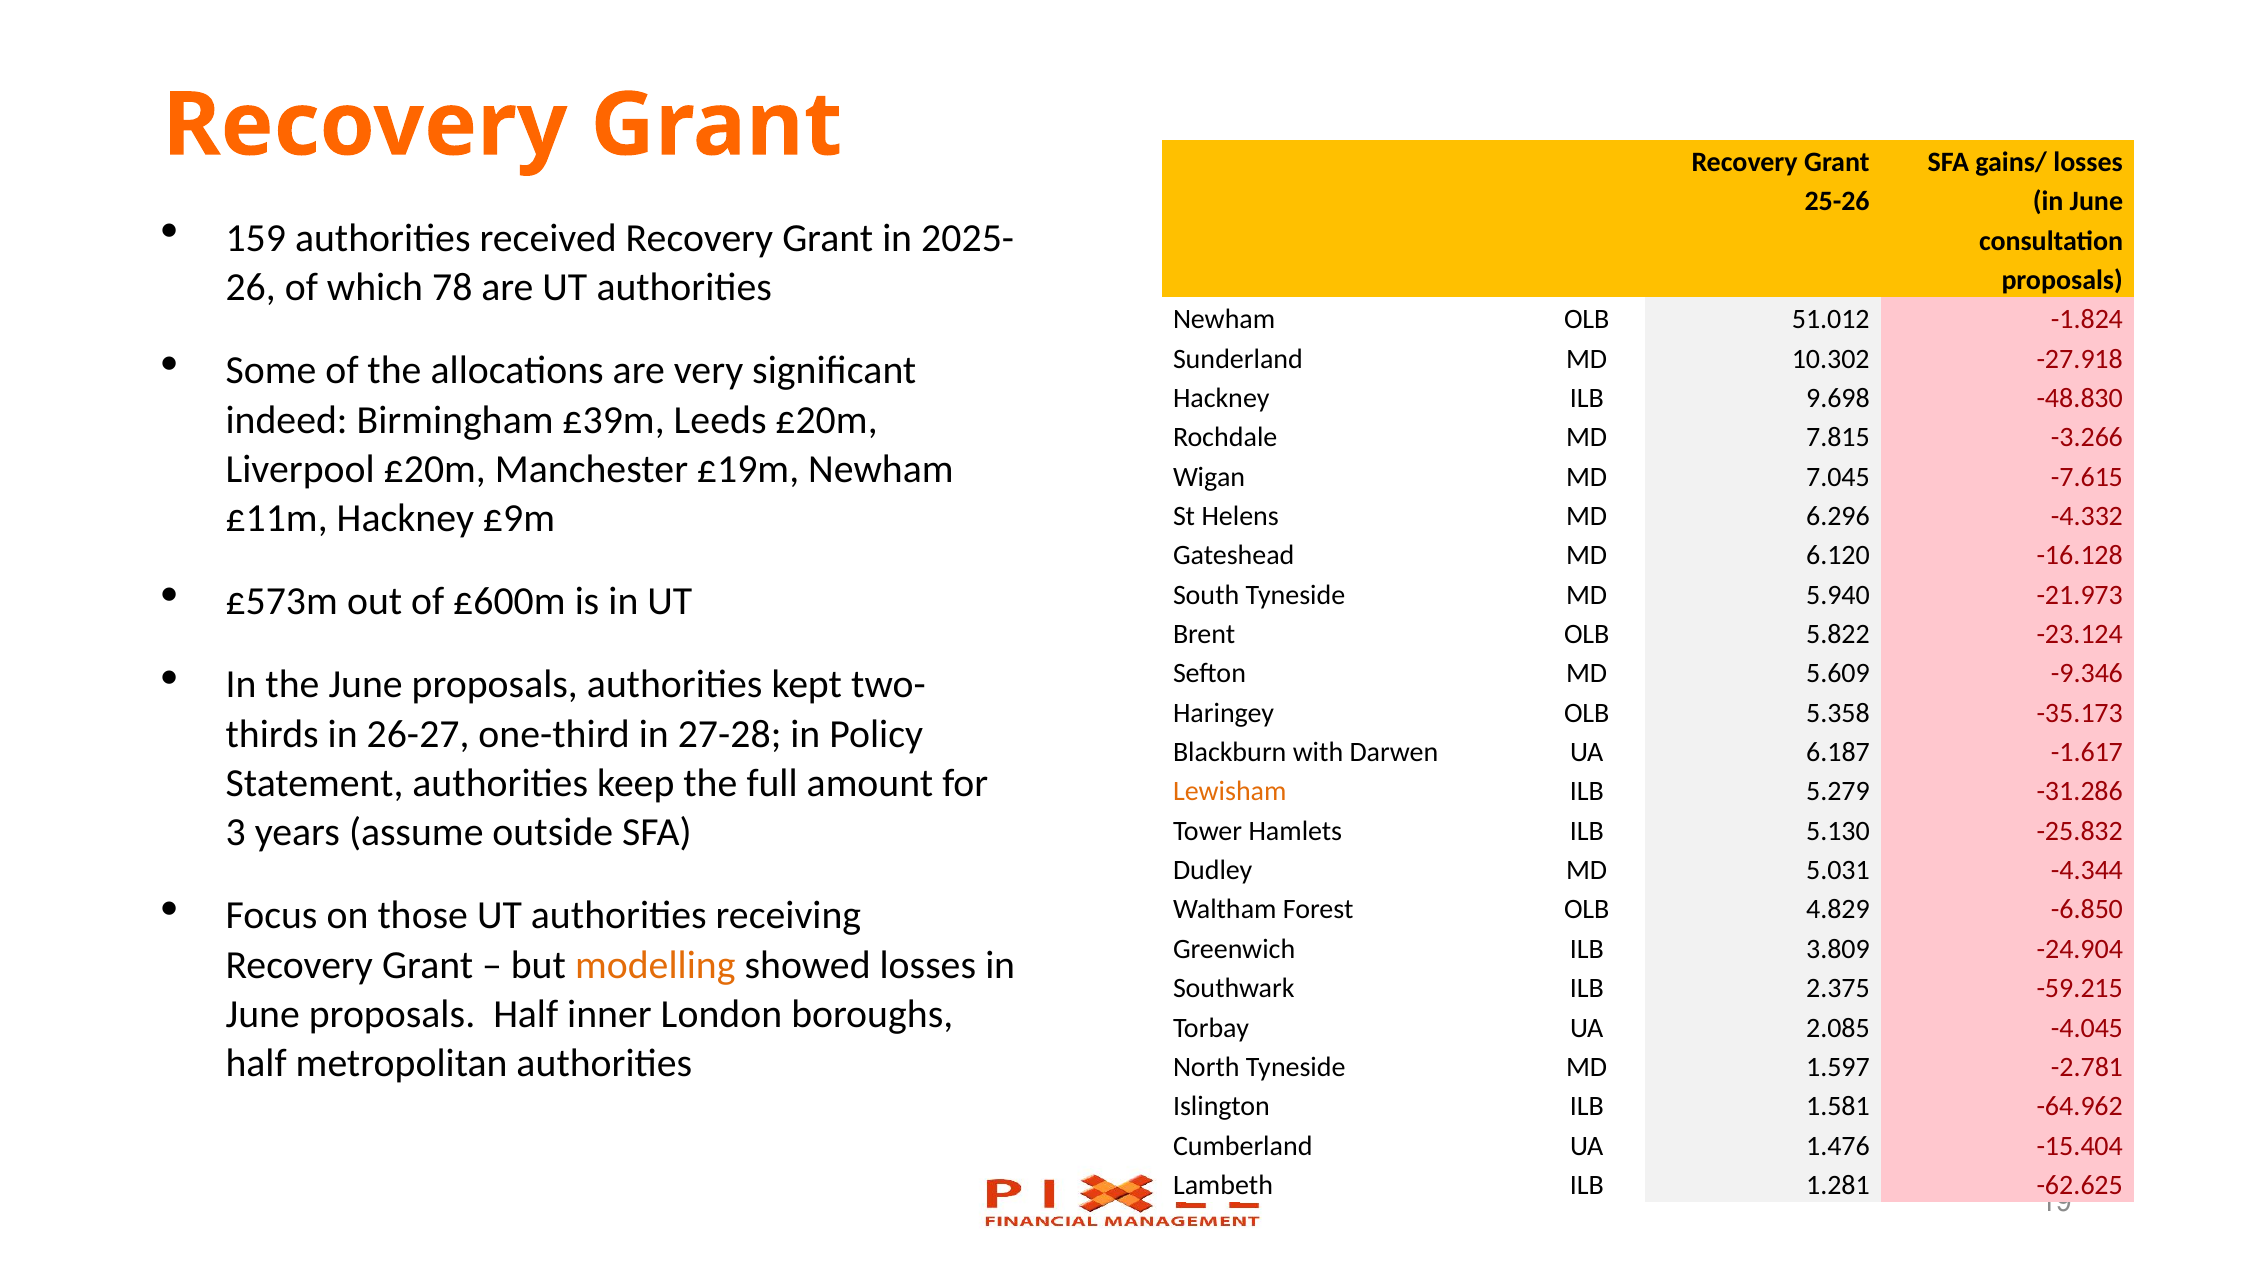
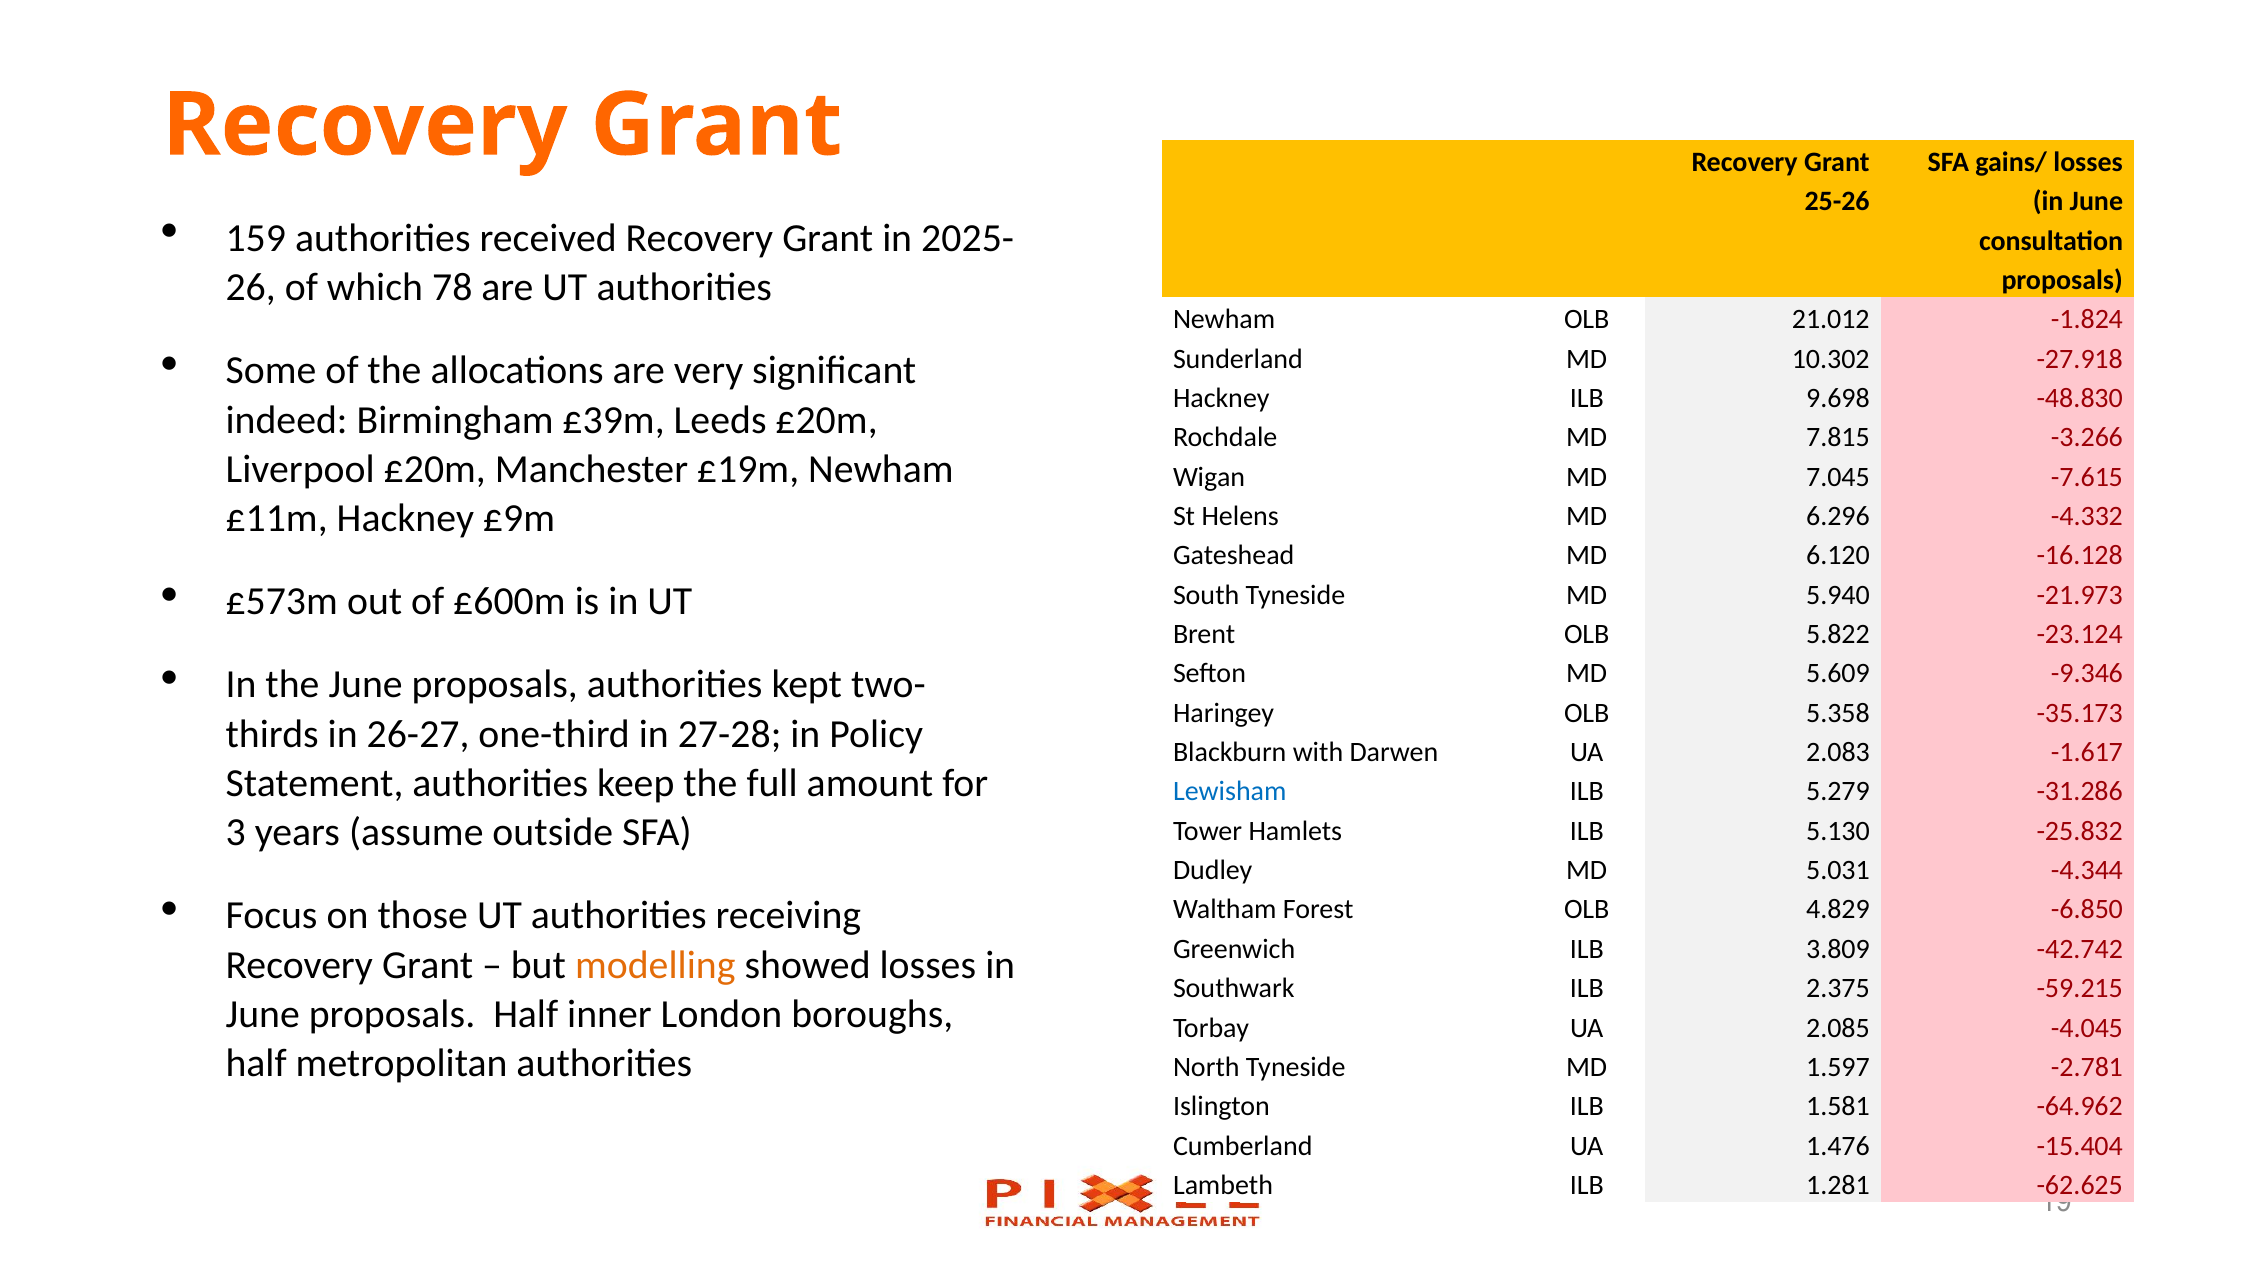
51.012: 51.012 -> 21.012 (1831, 319)
6.187: 6.187 -> 2.083 (1838, 752)
Lewisham colour: orange -> blue (1230, 791)
-24.904: -24.904 -> -42.742 (2080, 949)
